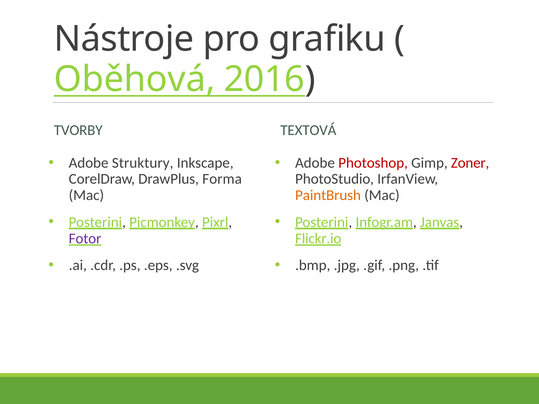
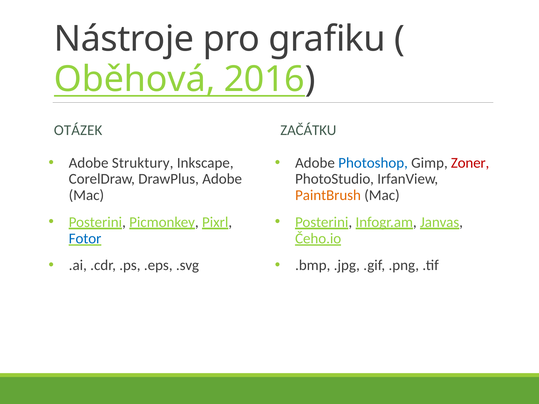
TVORBY: TVORBY -> OTÁZEK (78, 130)
TEXTOVÁ: TEXTOVÁ -> ZAČÁTKU (308, 130)
Photoshop colour: red -> blue (373, 163)
DrawPlus Forma: Forma -> Adobe (222, 179)
Fotor colour: purple -> blue (85, 239)
Flickr.io: Flickr.io -> Čeho.io (318, 239)
